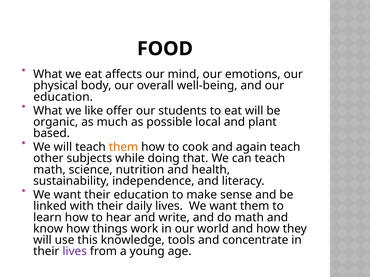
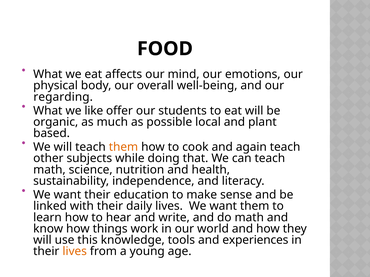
education: education -> regarding (63, 97)
concentrate: concentrate -> experiences (255, 240)
lives colour: purple -> orange (75, 252)
